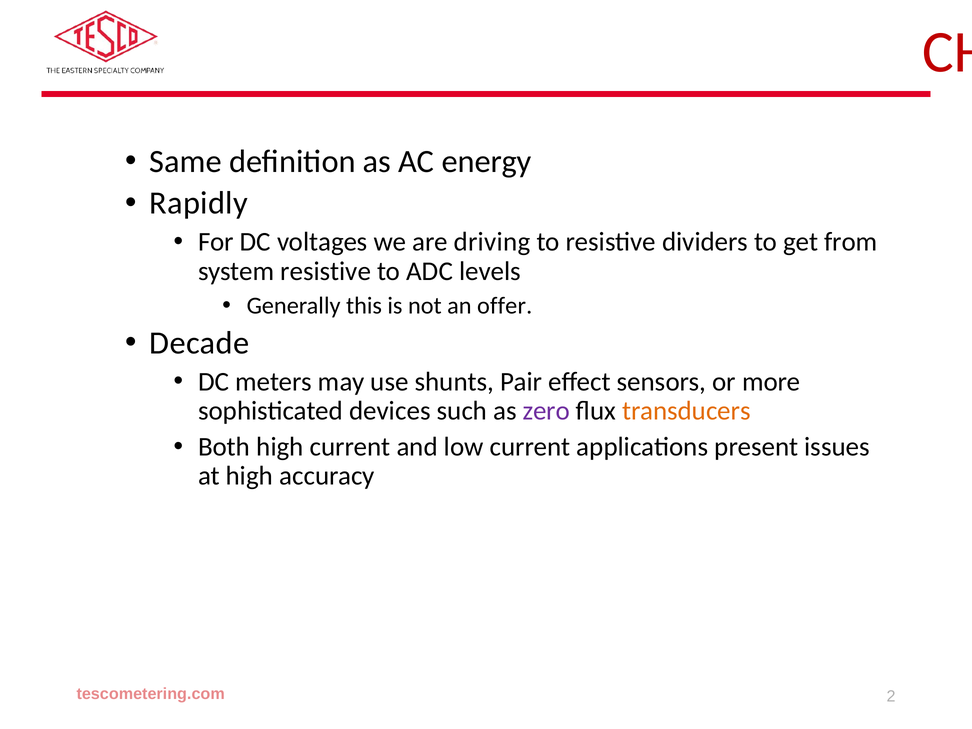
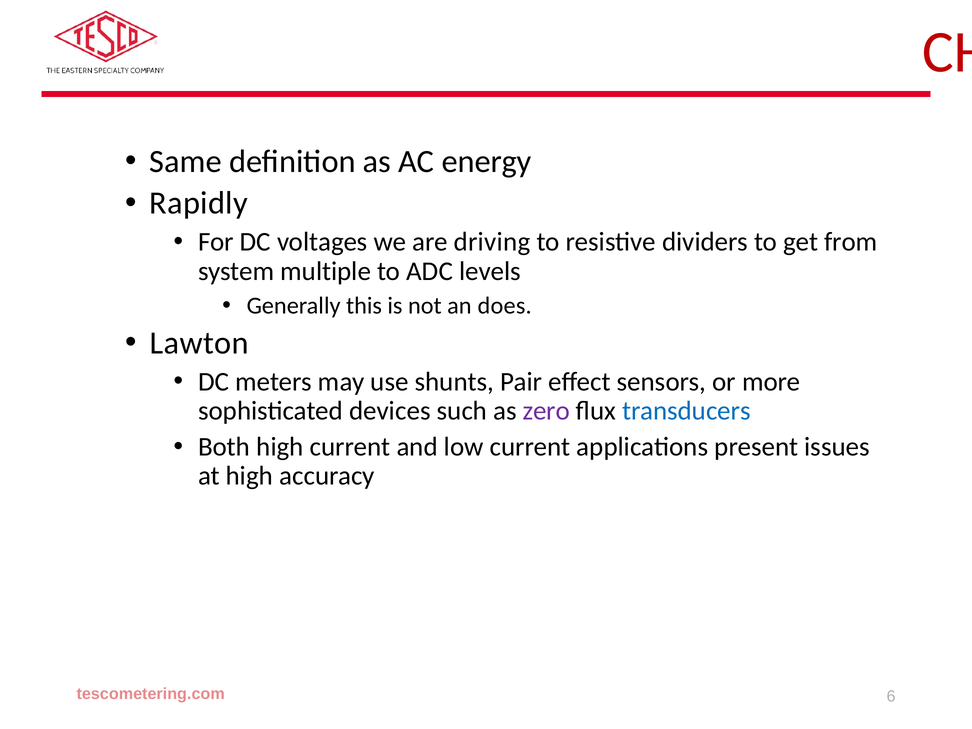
system resistive: resistive -> multiple (326, 271)
offer: offer -> does (505, 306)
Decade: Decade -> Lawton (199, 343)
transducers colour: orange -> blue (686, 411)
2: 2 -> 6 (891, 696)
